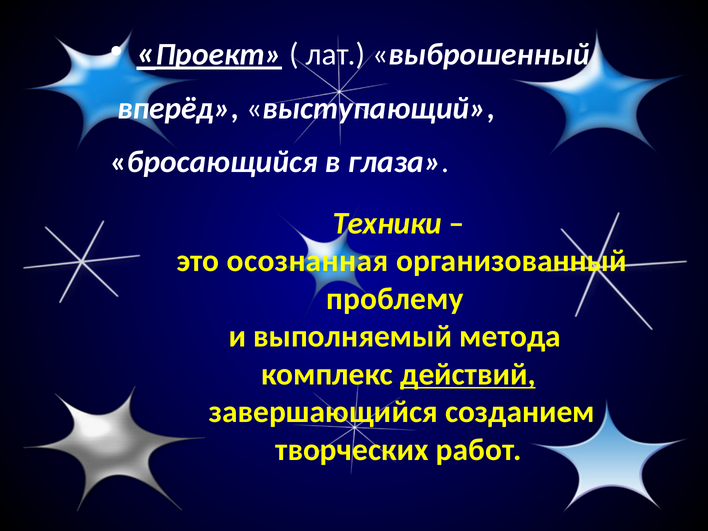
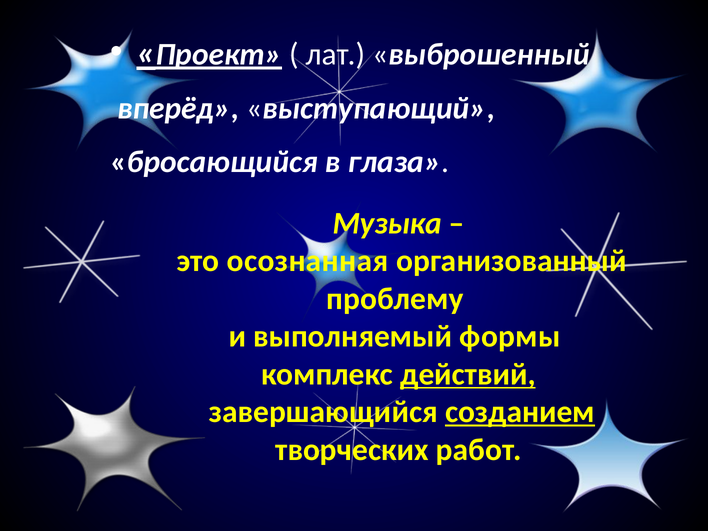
Техники: Техники -> Музыка (387, 223)
метода: метода -> формы (510, 336)
созданием underline: none -> present (520, 412)
